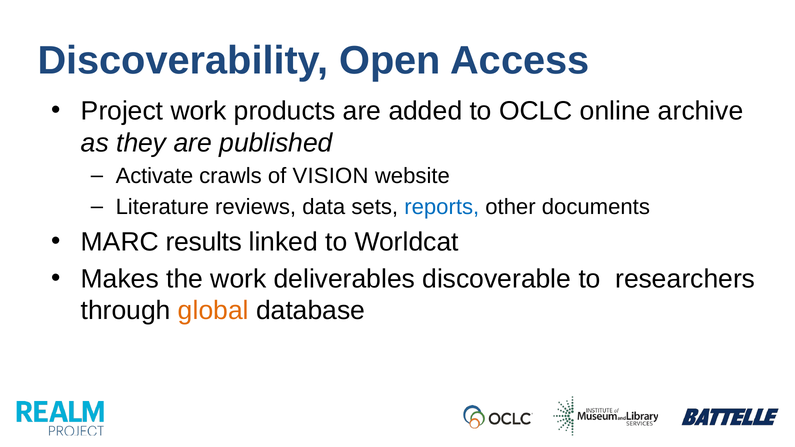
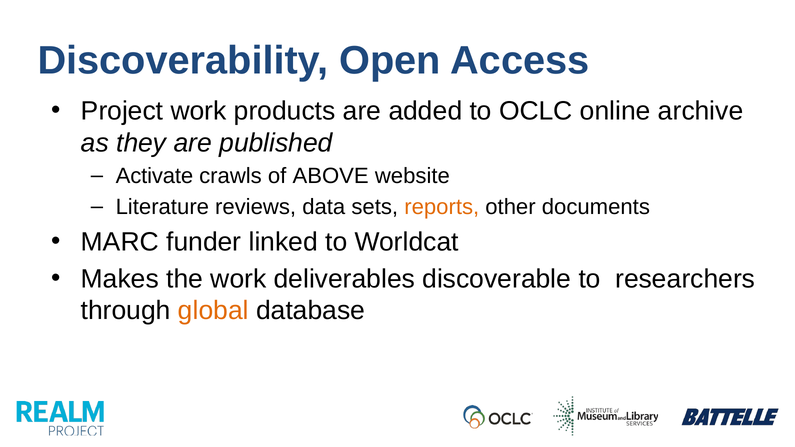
VISION: VISION -> ABOVE (331, 176)
reports colour: blue -> orange (442, 207)
results: results -> funder (204, 242)
